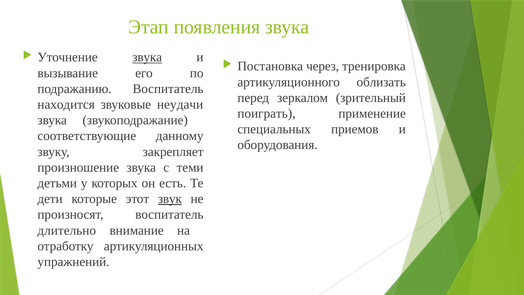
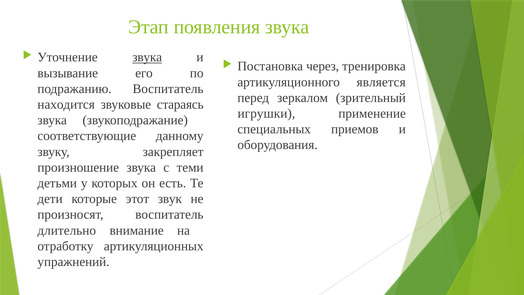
облизать: облизать -> является (381, 82)
неудачи: неудачи -> стараясь (180, 104)
поиграть: поиграть -> игрушки (266, 113)
звук underline: present -> none (170, 199)
